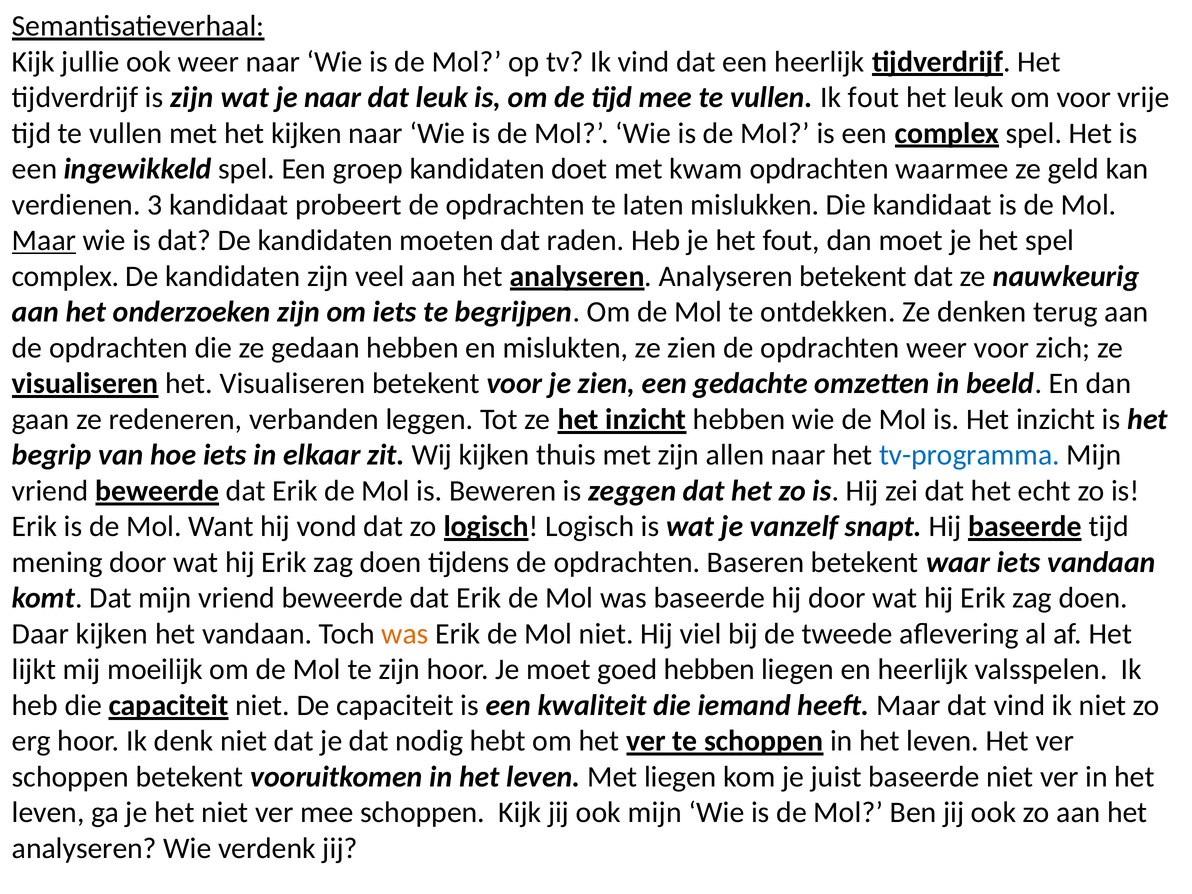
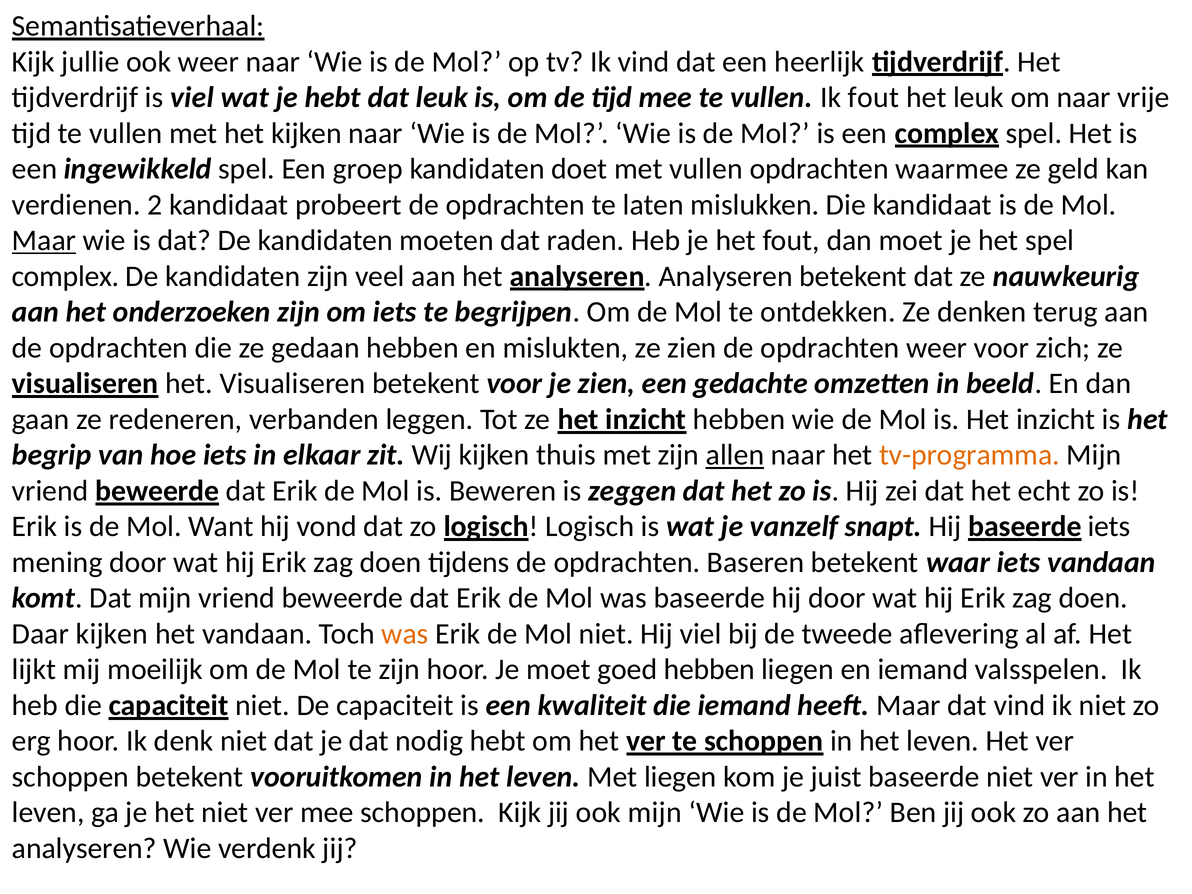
is zijn: zijn -> viel (192, 97)
je naar: naar -> hebt (333, 97)
om voor: voor -> naar (1084, 97)
met kwam: kwam -> vullen (706, 169)
3: 3 -> 2 (155, 205)
allen underline: none -> present (735, 455)
tv-programma colour: blue -> orange (969, 455)
baseerde tijd: tijd -> iets (1109, 527)
en heerlijk: heerlijk -> iemand (923, 670)
